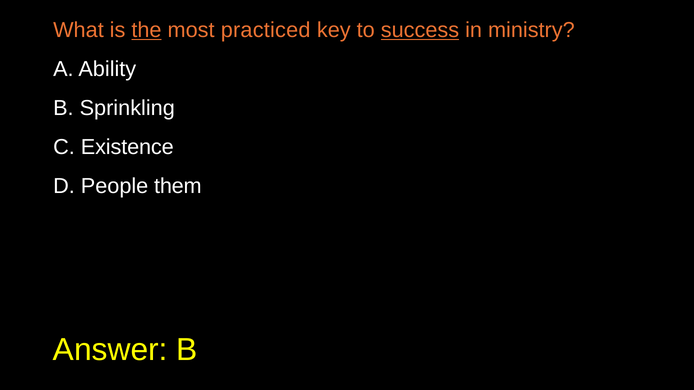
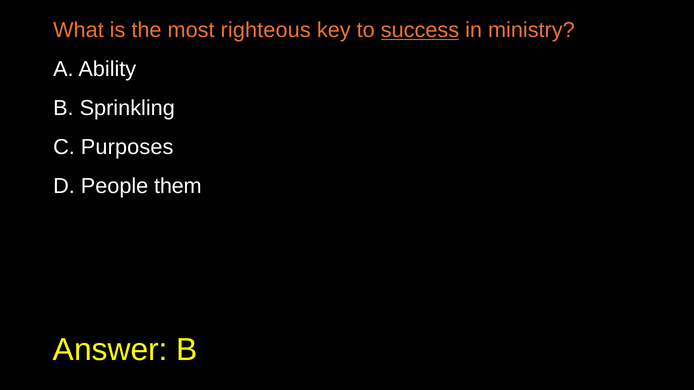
the underline: present -> none (146, 30)
practiced: practiced -> righteous (266, 30)
Existence: Existence -> Purposes (127, 147)
